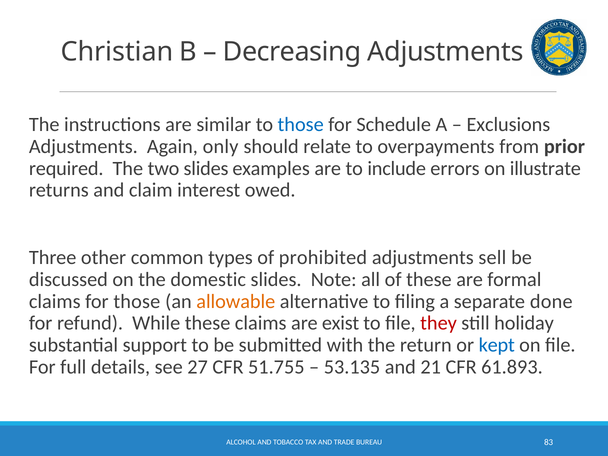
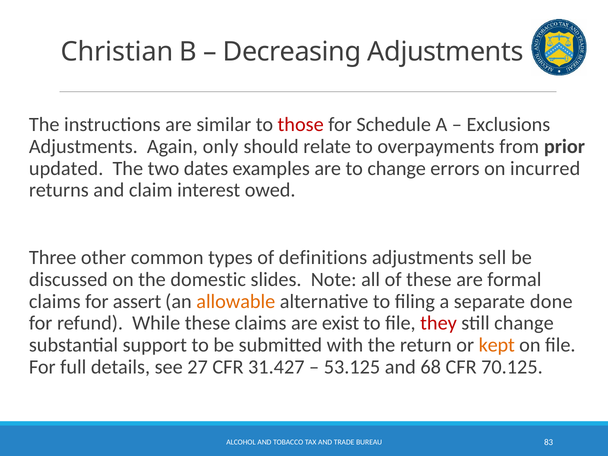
those colour: blue -> red (301, 125)
required: required -> updated (66, 168)
two slides: slides -> dates (206, 168)
to include: include -> change (397, 168)
illustrate: illustrate -> incurred (545, 168)
prohibited: prohibited -> definitions (323, 258)
for those: those -> assert (137, 301)
still holiday: holiday -> change (524, 323)
kept colour: blue -> orange (497, 345)
51.755: 51.755 -> 31.427 (276, 367)
53.135: 53.135 -> 53.125 (352, 367)
21: 21 -> 68 (431, 367)
61.893: 61.893 -> 70.125 (512, 367)
